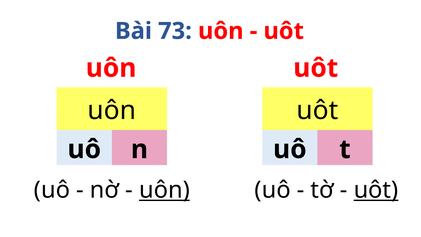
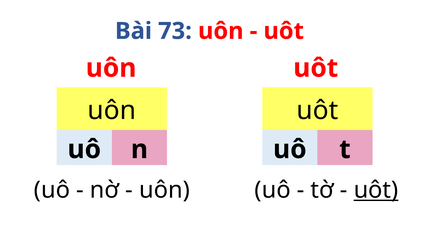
uôn underline: present -> none (164, 190)
